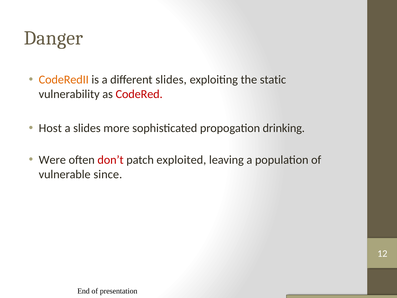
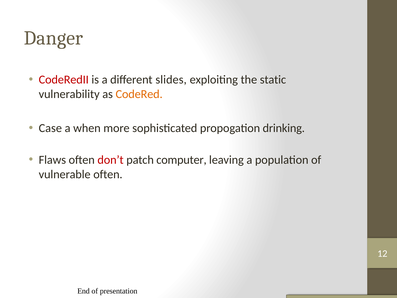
CodeRedII colour: orange -> red (64, 80)
CodeRed colour: red -> orange (139, 94)
Host: Host -> Case (50, 128)
a slides: slides -> when (87, 128)
Were: Were -> Flaws (52, 160)
exploited: exploited -> computer (181, 160)
vulnerable since: since -> often (108, 174)
